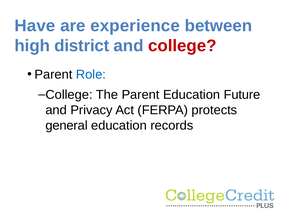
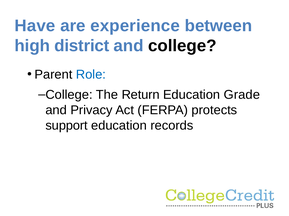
college colour: red -> black (182, 46)
The Parent: Parent -> Return (141, 95)
Future: Future -> Grade (242, 95)
general: general -> support (67, 126)
